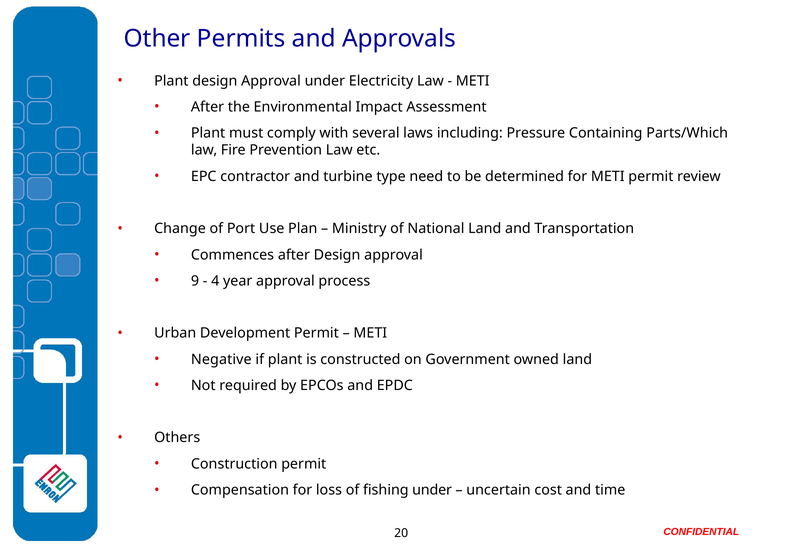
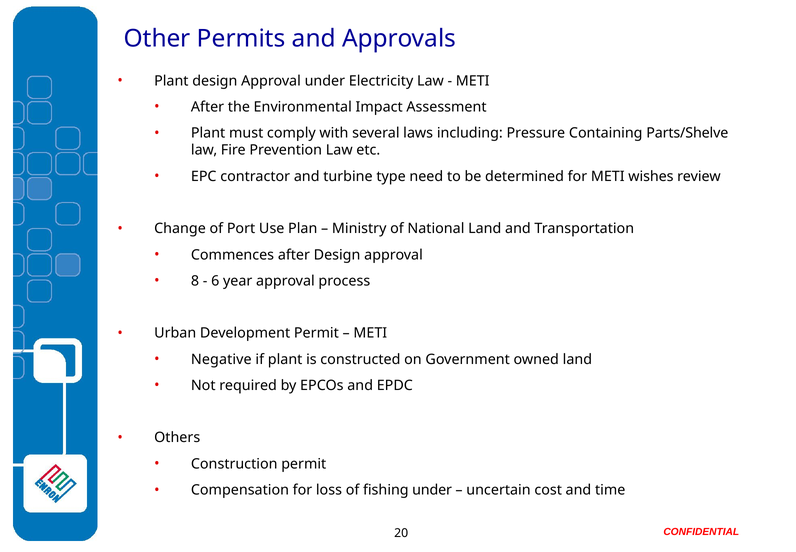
Parts/Which: Parts/Which -> Parts/Shelve (687, 133)
METI permit: permit -> wishes (651, 176)
9: 9 -> 8 (195, 281)
4: 4 -> 6 (215, 281)
